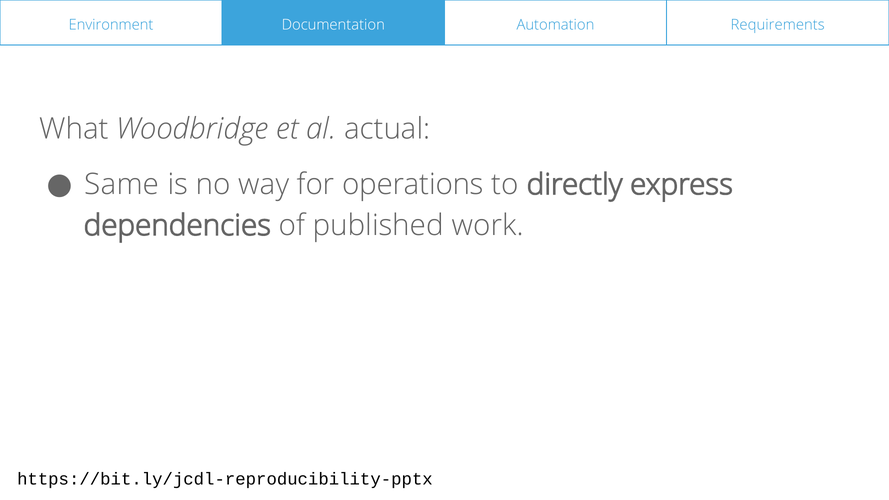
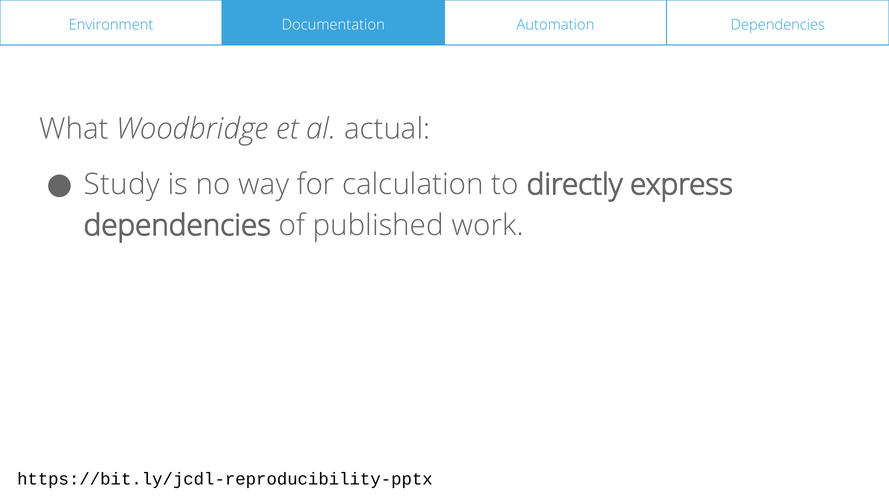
Automation Requirements: Requirements -> Dependencies (778, 25)
Same: Same -> Study (122, 185)
operations: operations -> calculation (413, 185)
